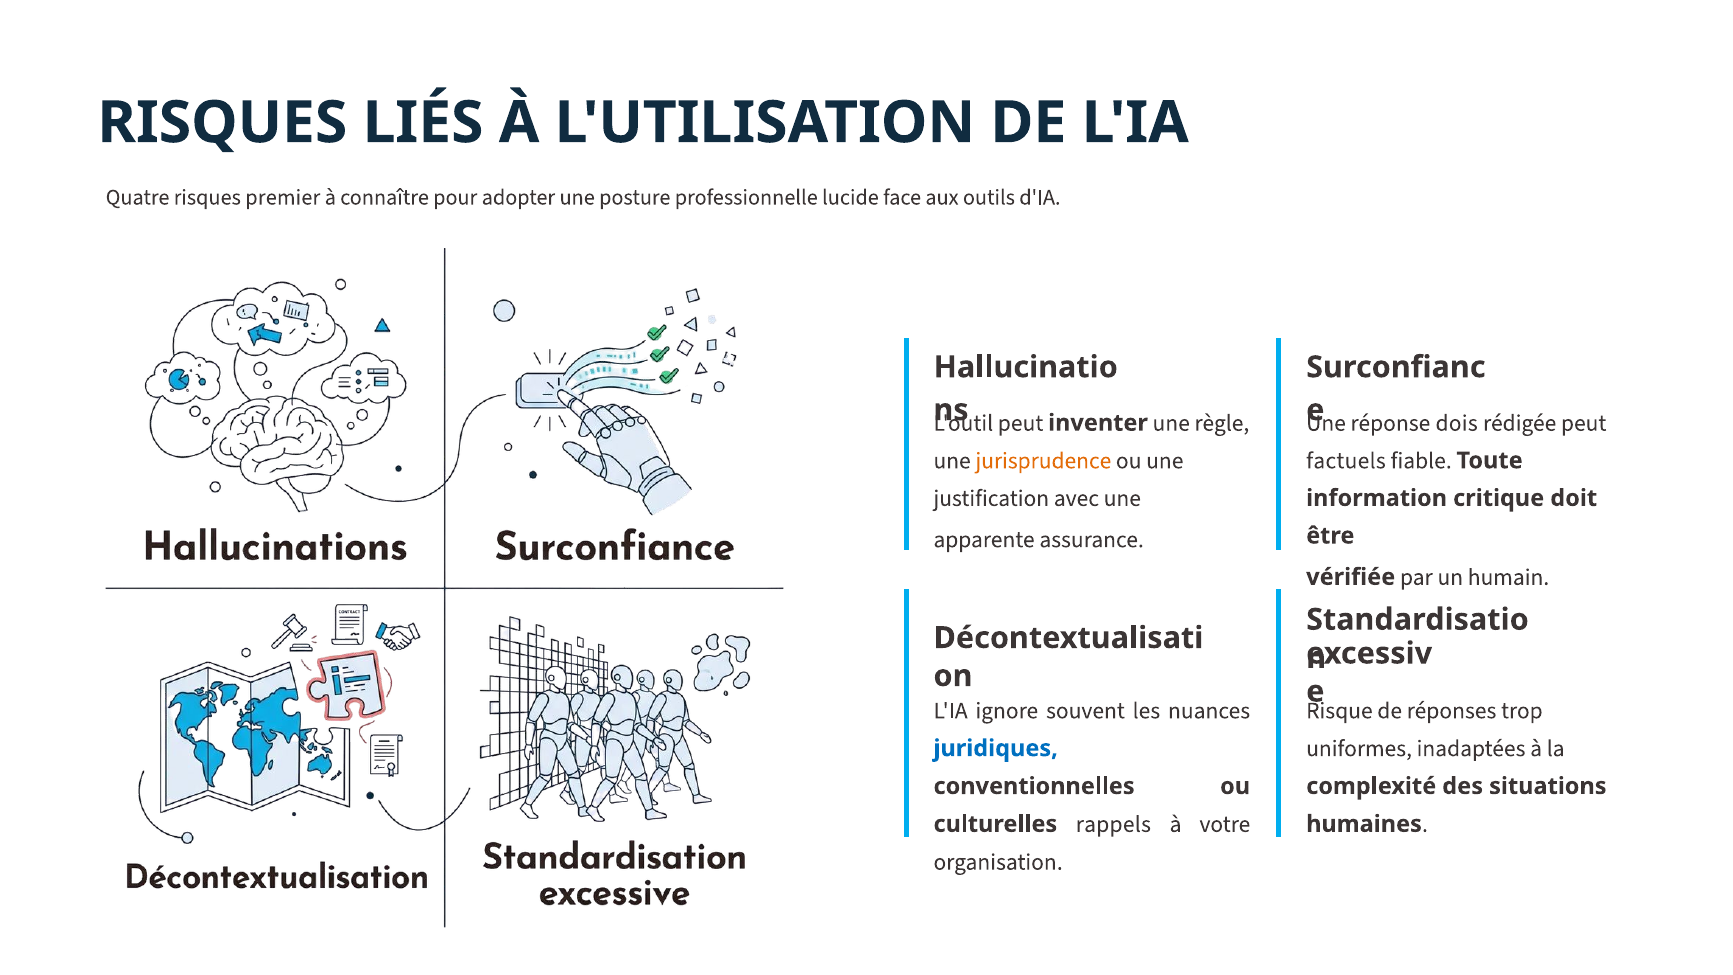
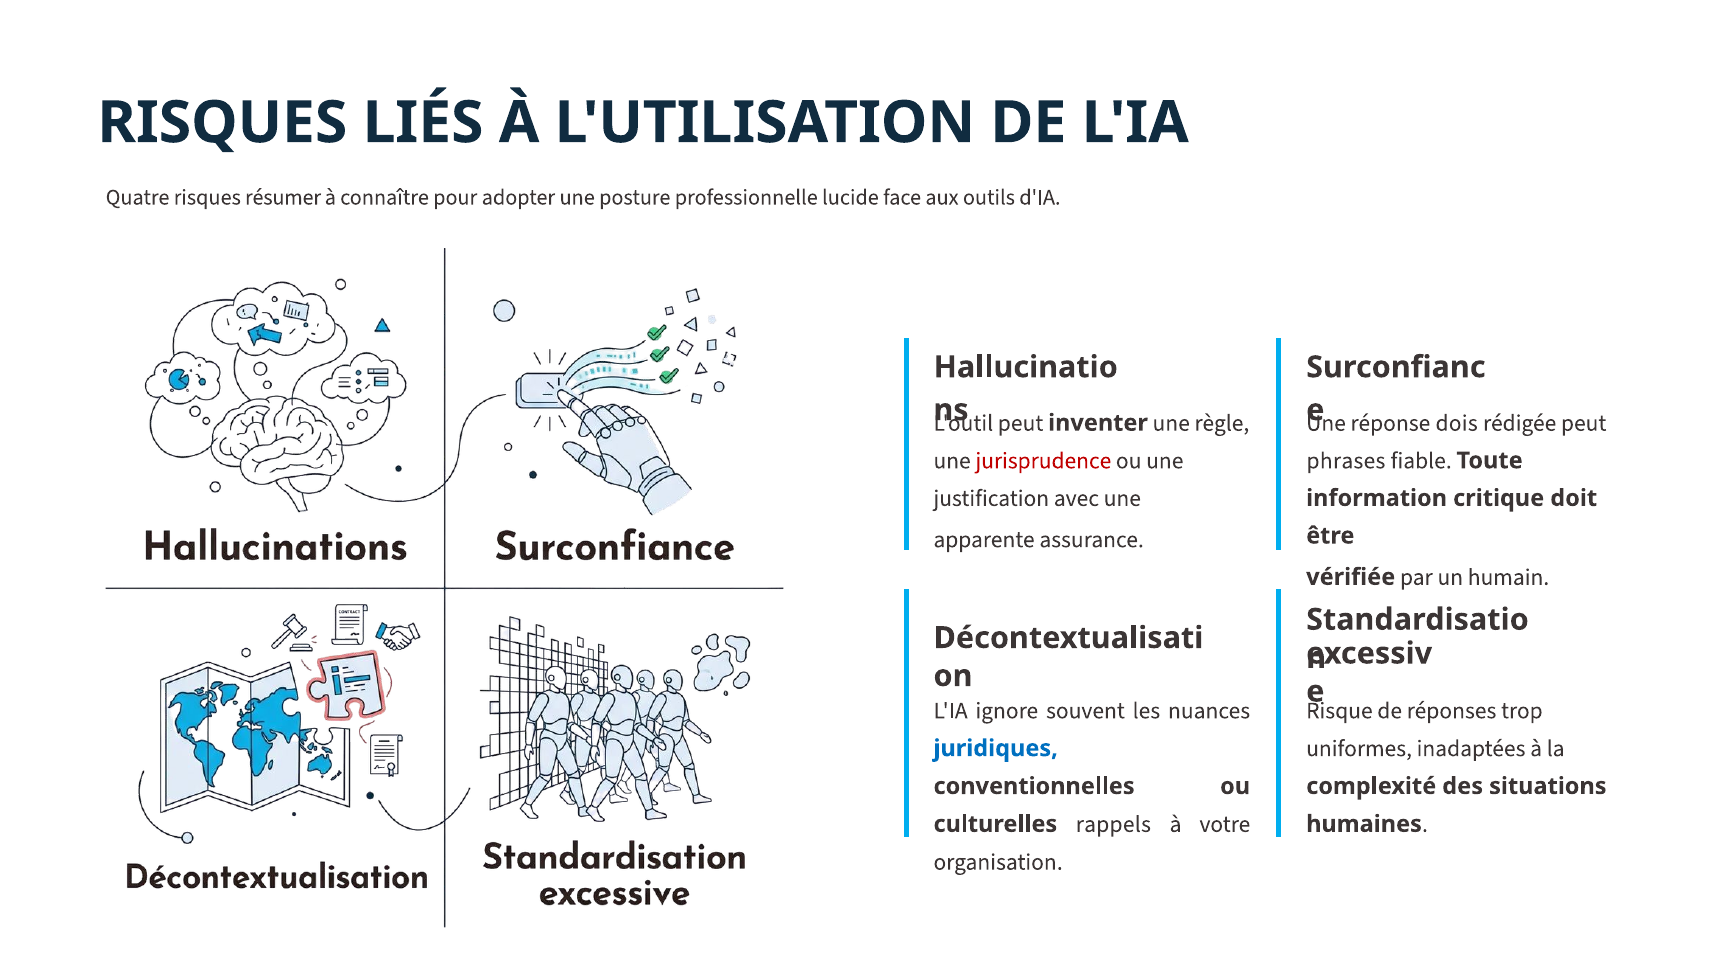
premier: premier -> résumer (283, 197)
jurisprudence colour: orange -> red (1043, 460)
factuels: factuels -> phrases (1346, 460)
